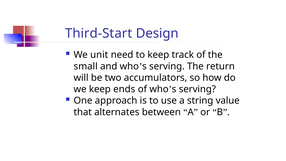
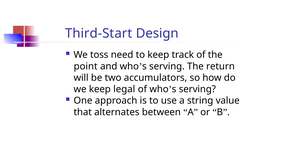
unit: unit -> toss (99, 55)
small: small -> point (86, 66)
ends: ends -> legal (124, 89)
